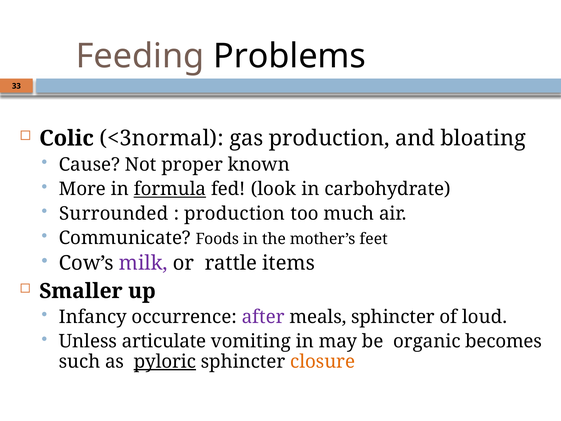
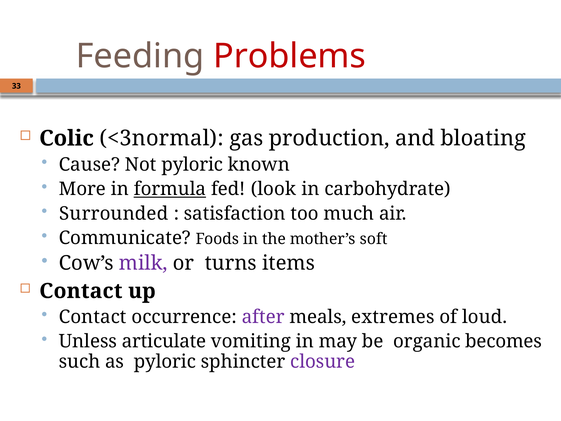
Problems colour: black -> red (290, 56)
Not proper: proper -> pyloric (192, 164)
production: production -> satisfaction (235, 213)
feet: feet -> soft (374, 239)
rattle: rattle -> turns (231, 263)
Smaller: Smaller -> Contact (81, 291)
Infancy: Infancy -> Contact (93, 317)
meals sphincter: sphincter -> extremes (393, 317)
pyloric underline: present -> none (165, 361)
closure colour: orange -> purple (323, 361)
